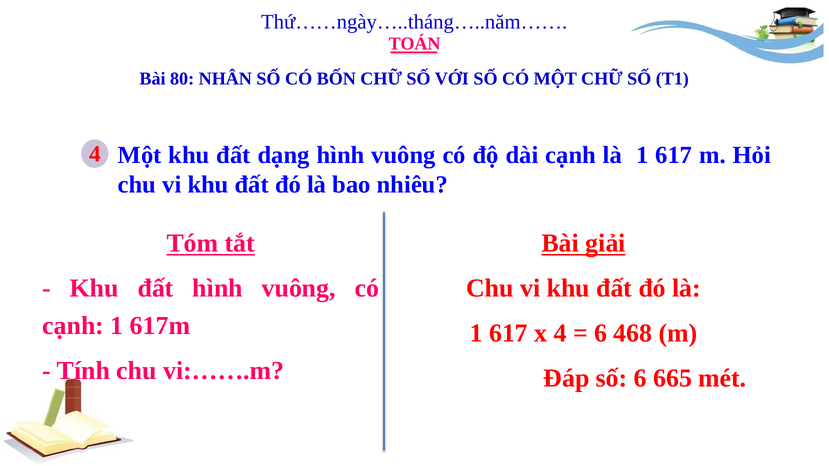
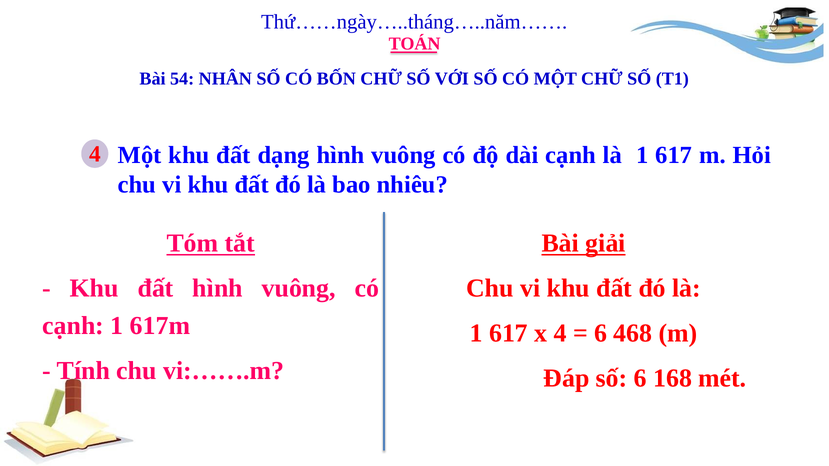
80: 80 -> 54 (182, 79)
665: 665 -> 168 (673, 378)
